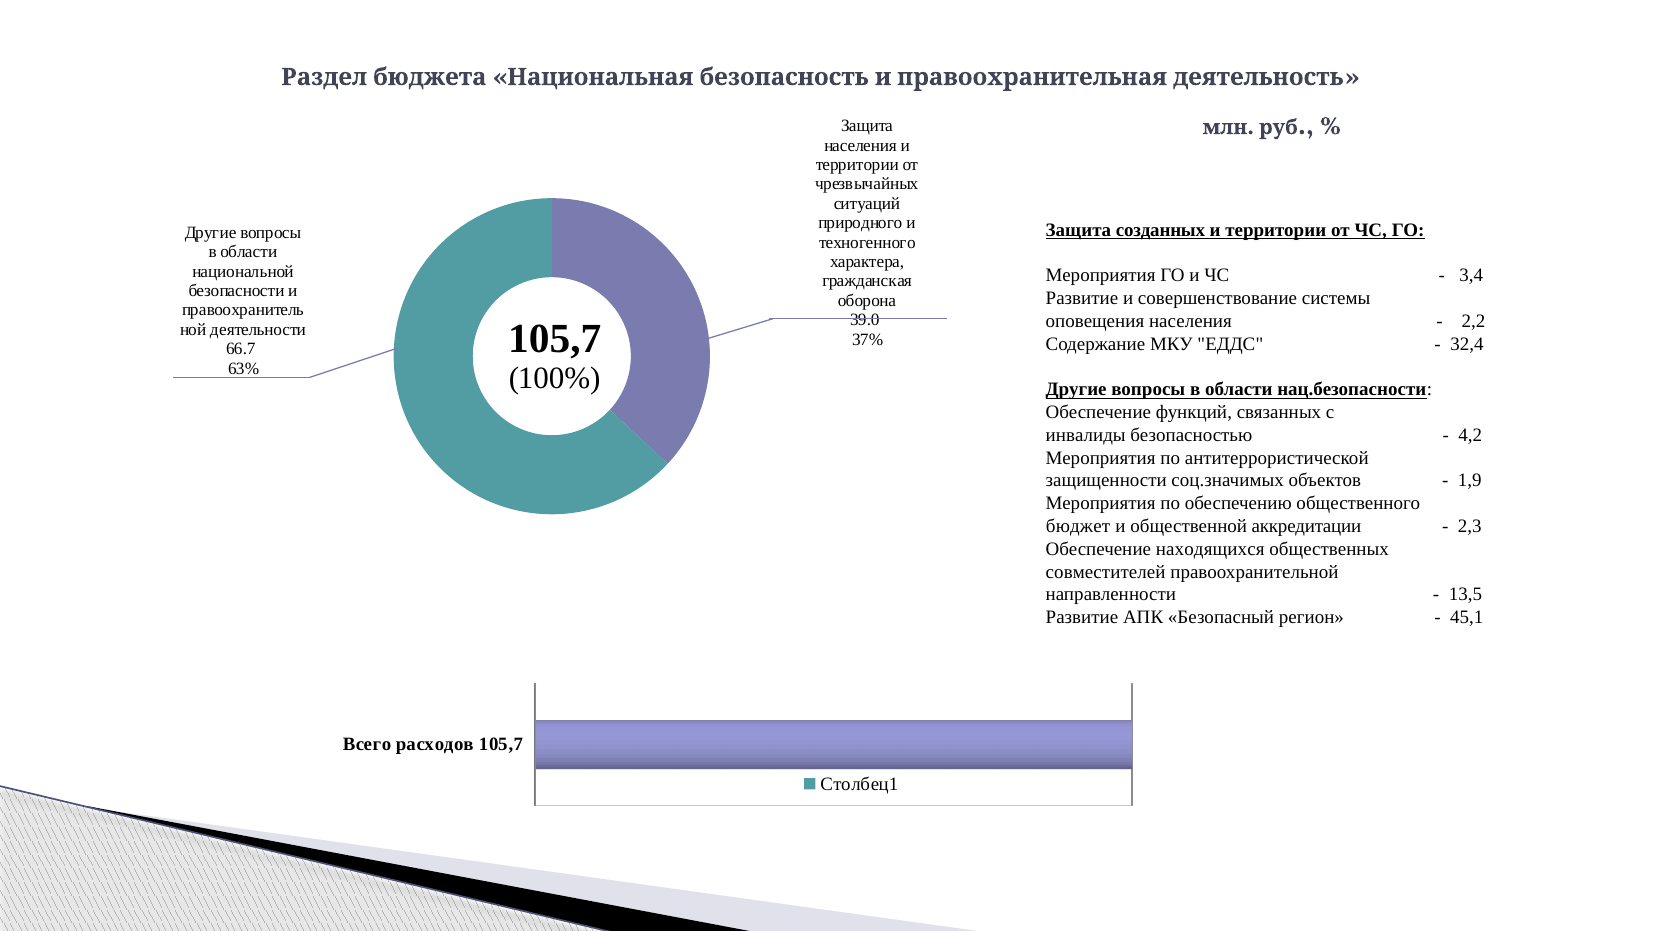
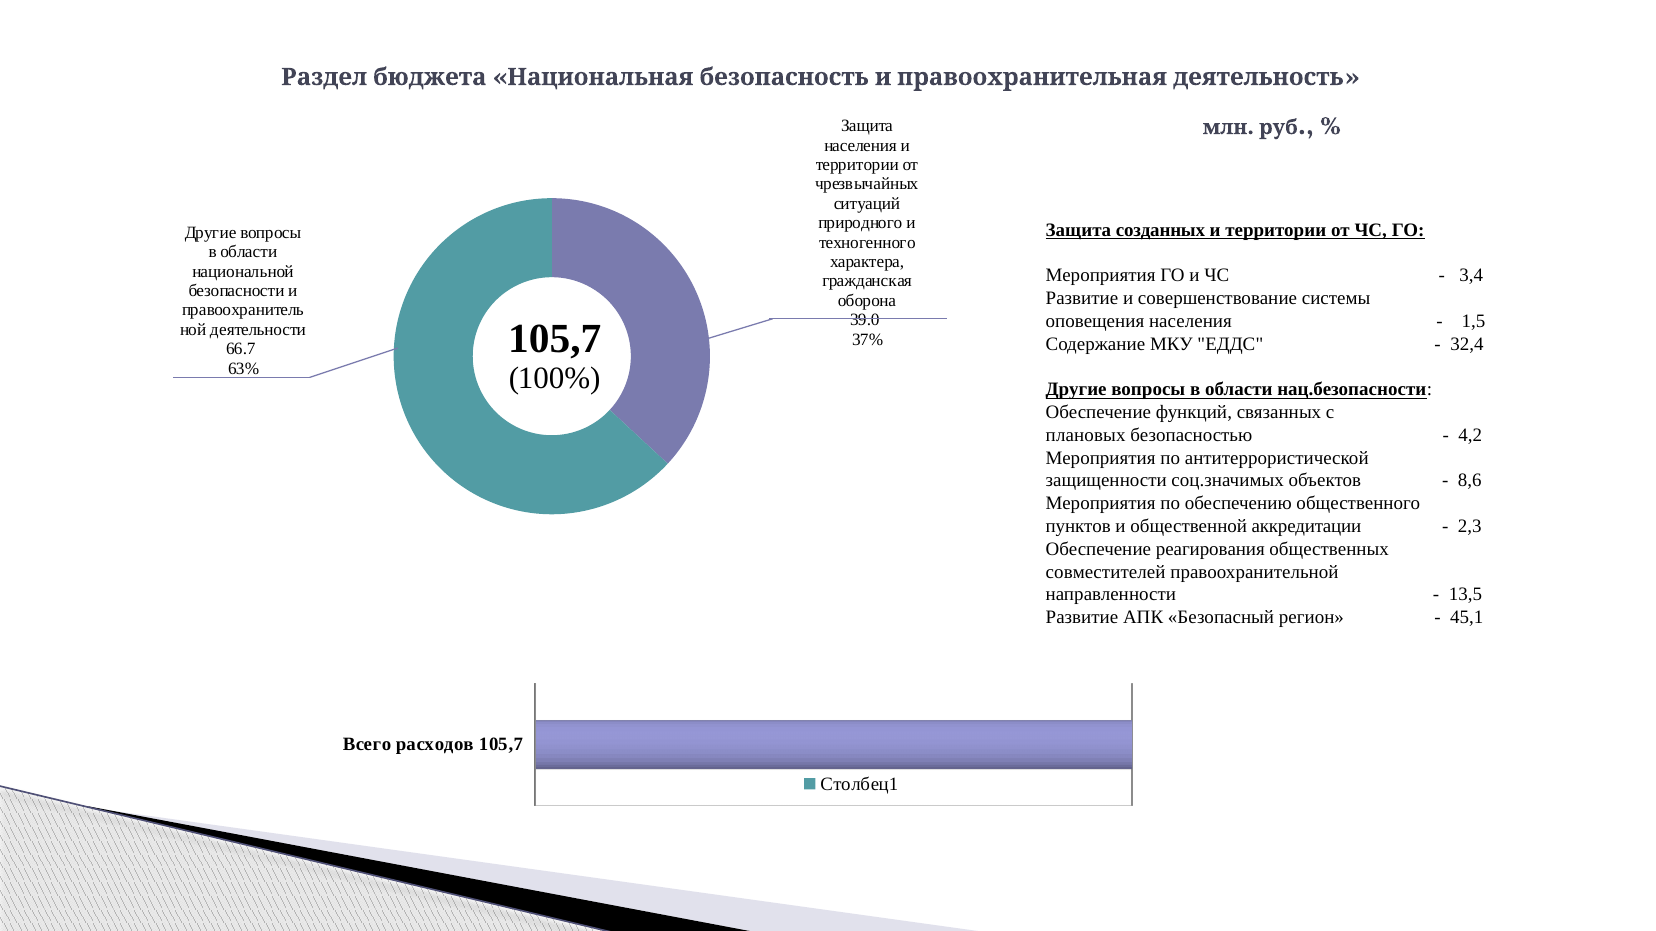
2,2: 2,2 -> 1,5 (1474, 321)
инвалиды: инвалиды -> плановых (1086, 435)
1,9: 1,9 -> 8,6 (1470, 481)
бюджет: бюджет -> пунктов (1078, 527)
находящихся: находящихся -> реагирования (1210, 549)
